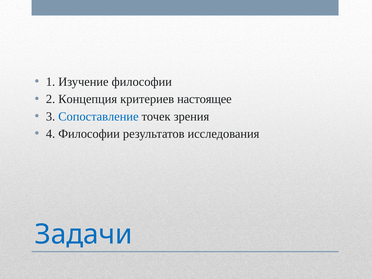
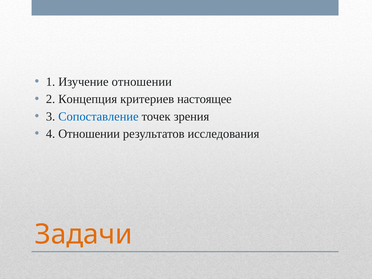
Изучение философии: философии -> отношении (142, 82)
4 Философии: Философии -> Отношении (89, 134)
Задачи colour: blue -> orange (84, 234)
